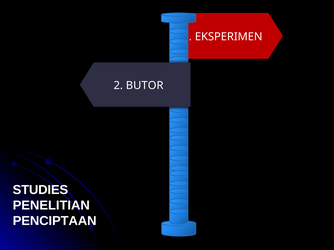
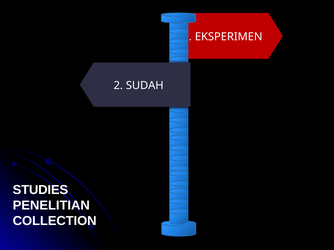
BUTOR: BUTOR -> SUDAH (145, 86)
PENCIPTAAN: PENCIPTAAN -> COLLECTION (55, 221)
